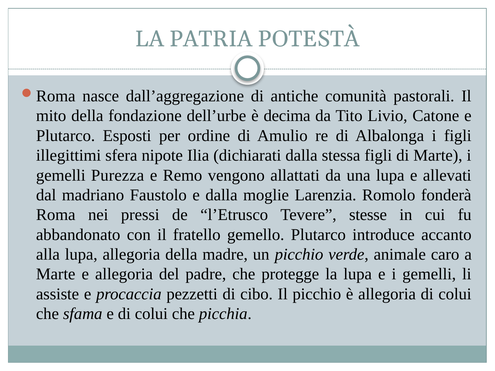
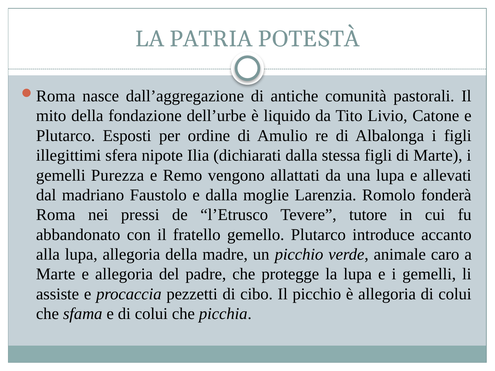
decima: decima -> liquido (287, 116)
stesse: stesse -> tutore (368, 215)
